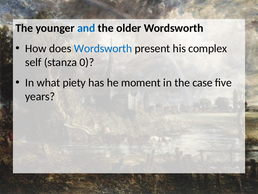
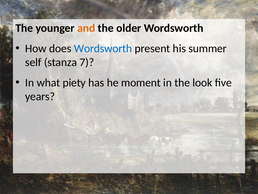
and colour: blue -> orange (86, 28)
complex: complex -> summer (208, 48)
0: 0 -> 7 (87, 62)
case: case -> look (202, 83)
